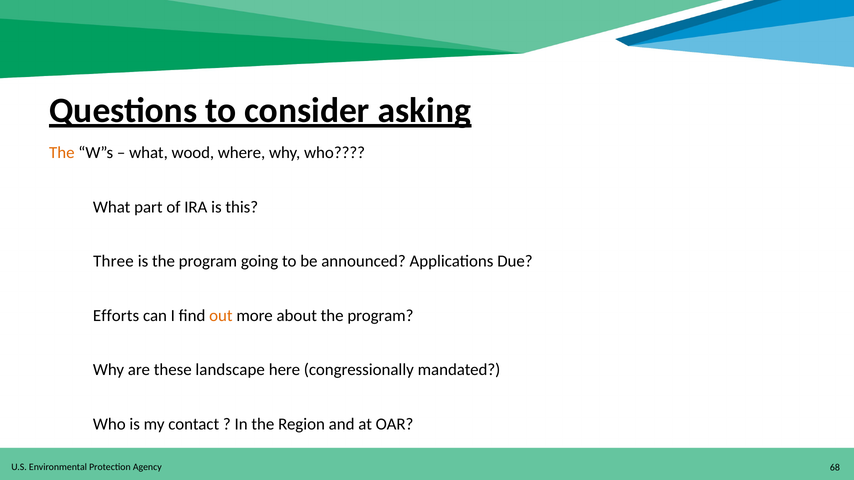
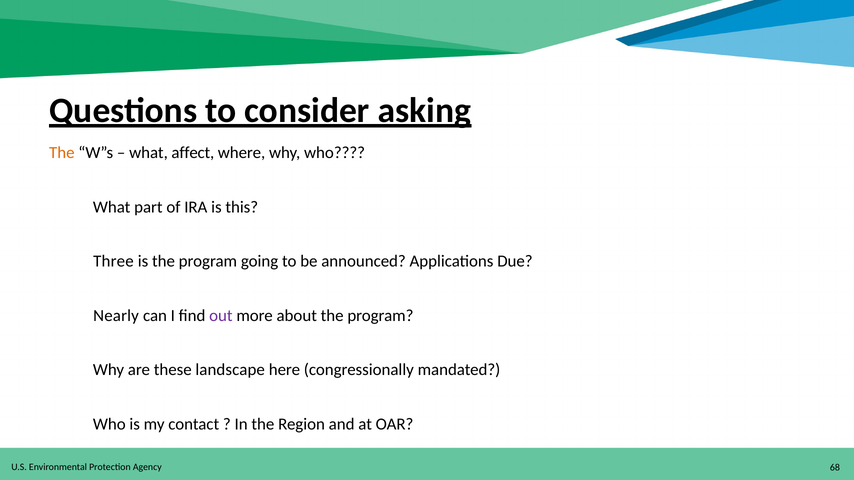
wood: wood -> affect (193, 153)
Efforts: Efforts -> Nearly (116, 316)
out colour: orange -> purple (221, 316)
